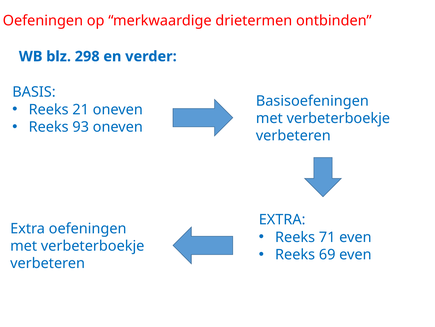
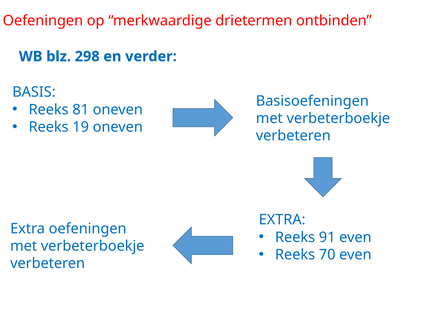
21: 21 -> 81 (81, 109)
93: 93 -> 19 (81, 127)
71: 71 -> 91 (327, 237)
69: 69 -> 70 (327, 254)
